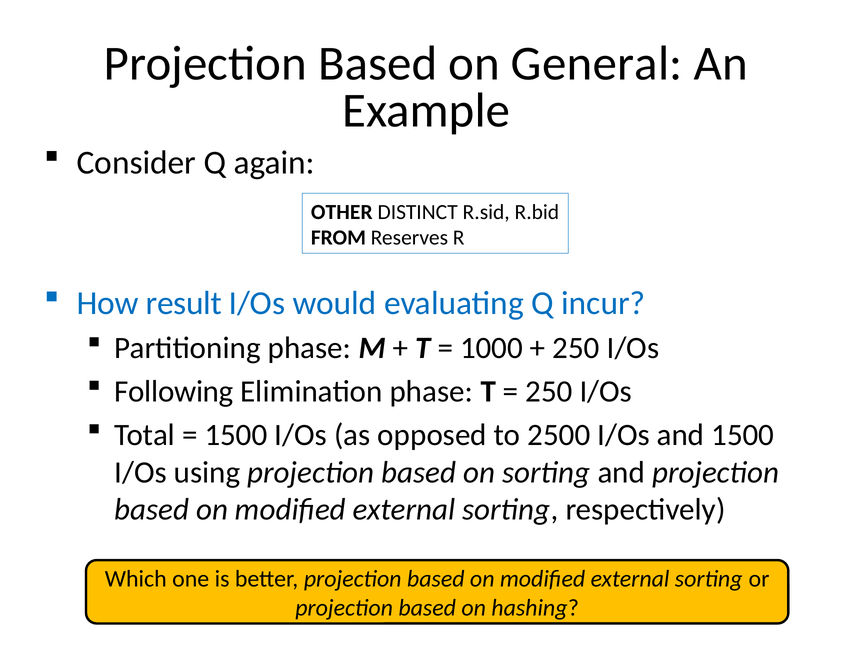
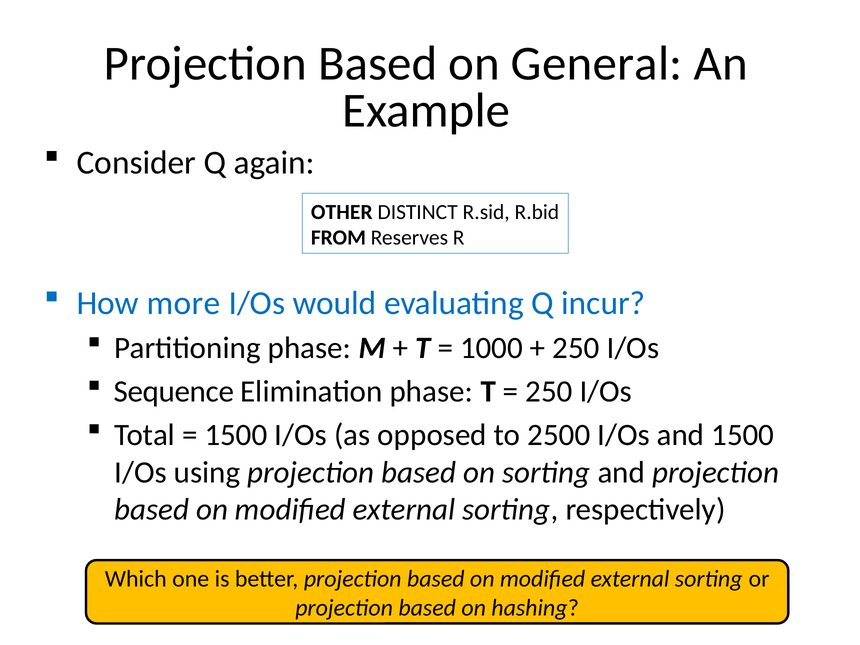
result: result -> more (184, 303)
Following: Following -> Sequence (174, 391)
